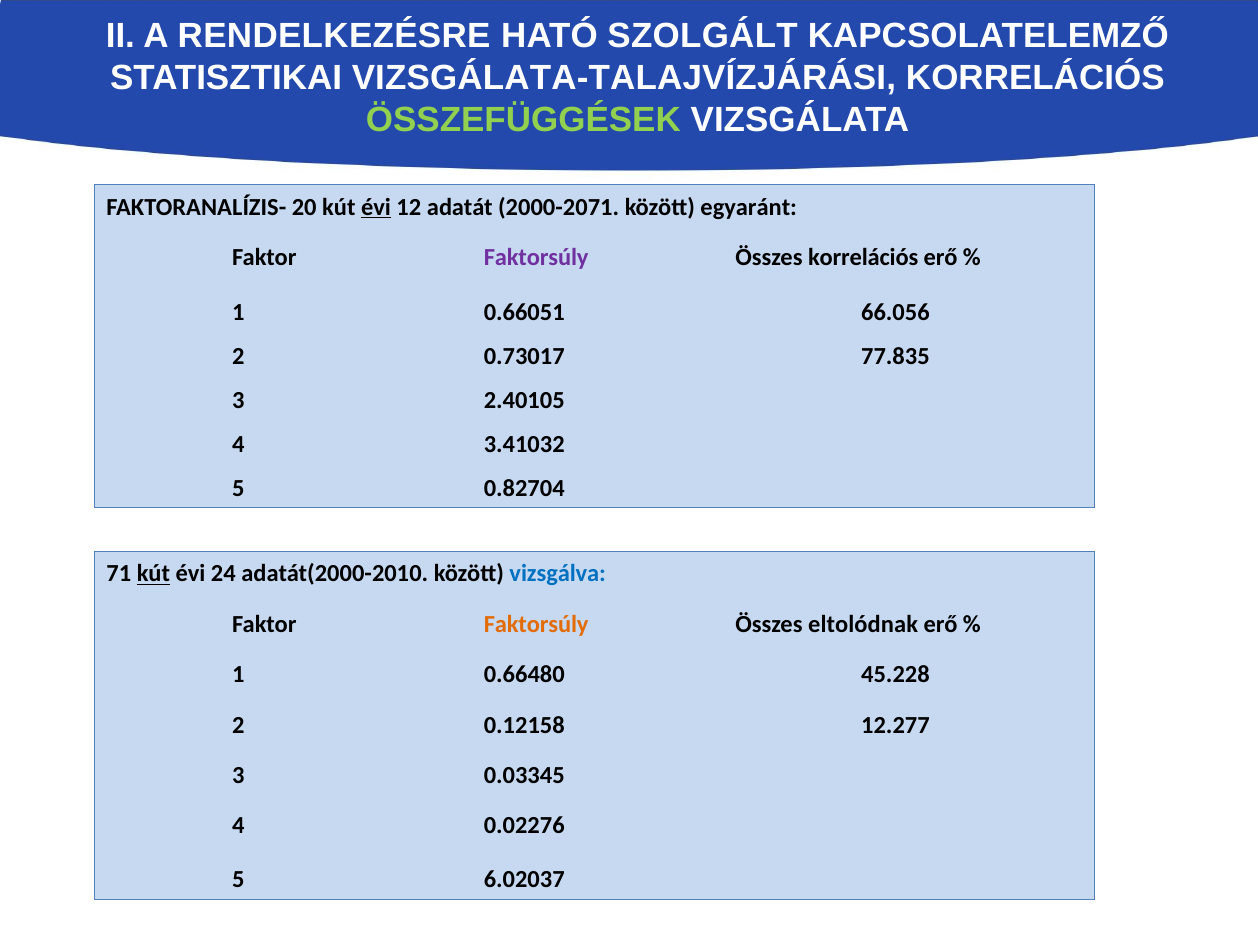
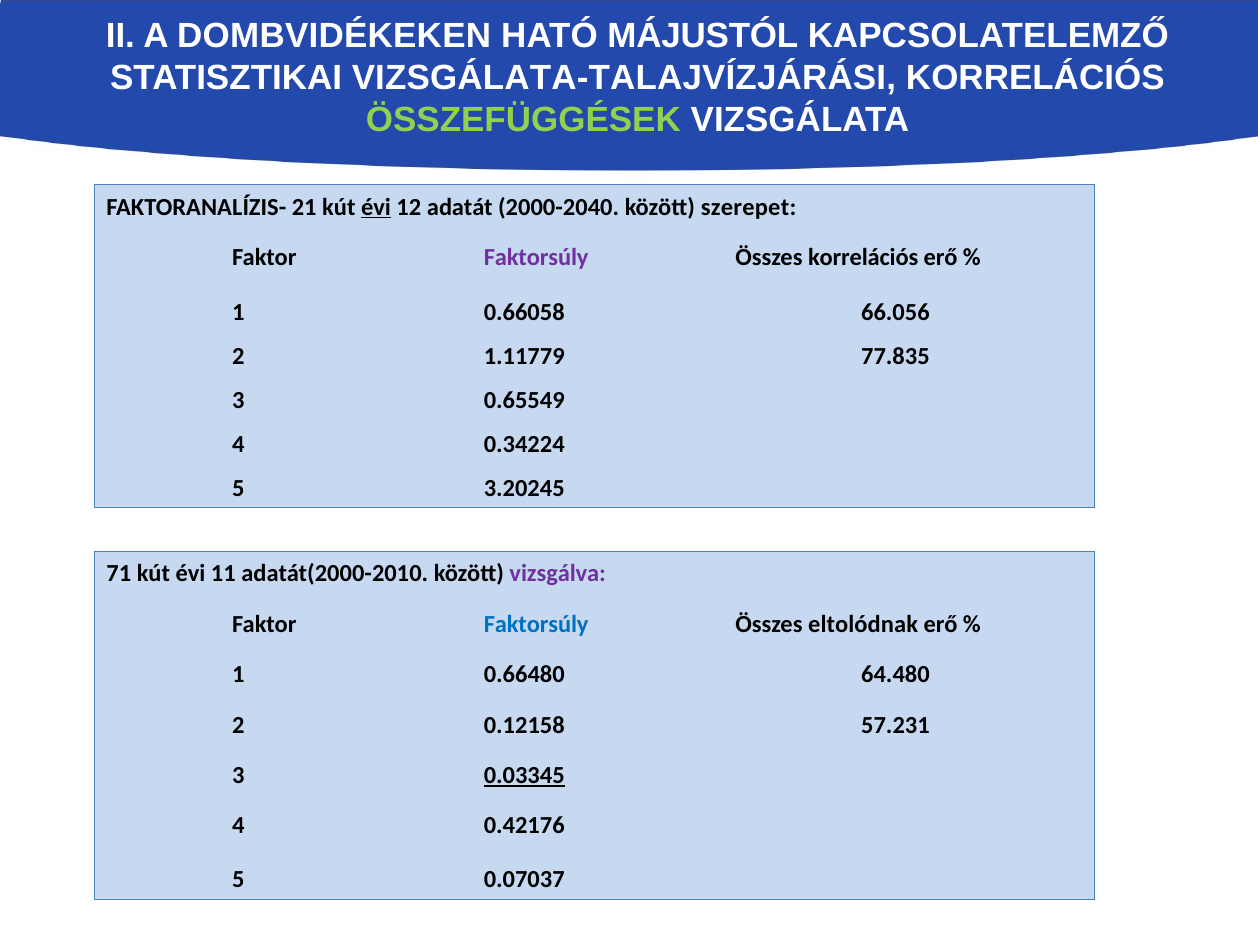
RENDELKEZÉSRE: RENDELKEZÉSRE -> DOMBVIDÉKEKEN (334, 36)
SZOLGÁLT: SZOLGÁLT -> MÁJUSTÓL (703, 36)
20: 20 -> 21 (304, 207)
2000-2071: 2000-2071 -> 2000-2040 (559, 207)
egyaránt: egyaránt -> szerepet (749, 207)
0.66051: 0.66051 -> 0.66058 (524, 312)
0.73017: 0.73017 -> 1.11779 (524, 356)
2.40105: 2.40105 -> 0.65549 (524, 400)
3.41032: 3.41032 -> 0.34224 (524, 444)
0.82704: 0.82704 -> 3.20245 (524, 488)
kút underline: present -> none (153, 574)
24: 24 -> 11 (223, 574)
vizsgálva colour: blue -> purple (558, 574)
Faktorsúly colour: orange -> blue (536, 624)
45.228: 45.228 -> 64.480 (895, 674)
12.277: 12.277 -> 57.231 (895, 725)
0.03345 underline: none -> present (524, 775)
0.02276: 0.02276 -> 0.42176 (524, 825)
6.02037: 6.02037 -> 0.07037 (524, 879)
